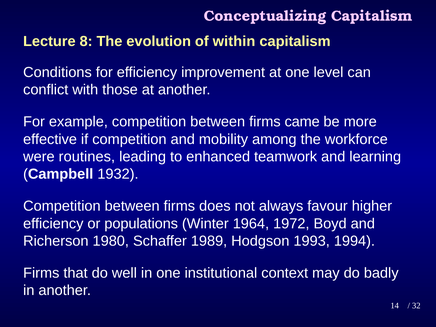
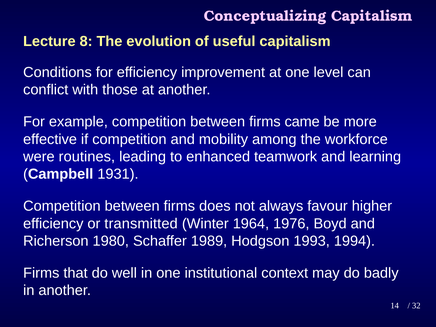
within: within -> useful (234, 41)
1932: 1932 -> 1931 (118, 174)
populations: populations -> transmitted (141, 224)
1972: 1972 -> 1976 (291, 224)
